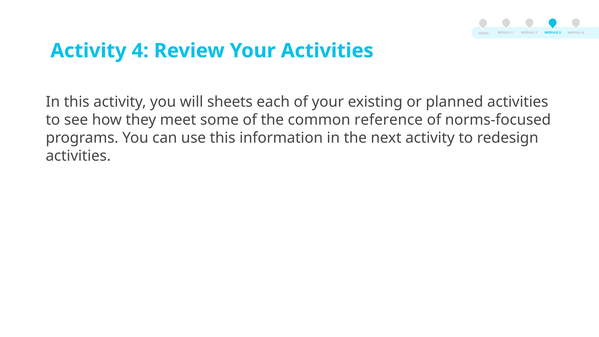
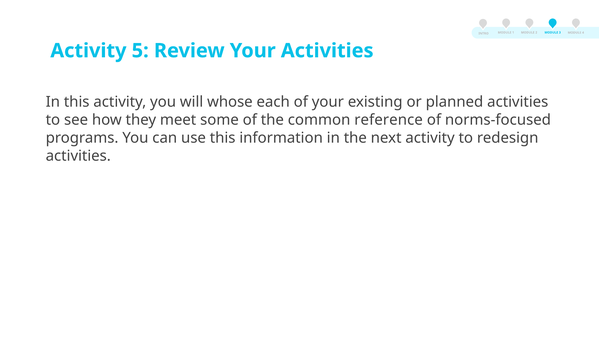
Activity 4: 4 -> 5 (140, 51)
sheets: sheets -> whose (230, 102)
